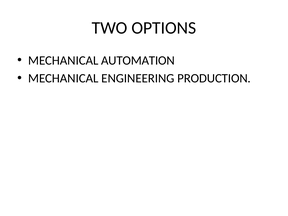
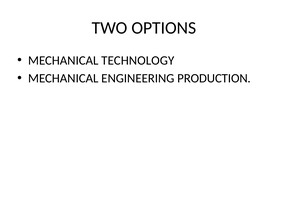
AUTOMATION: AUTOMATION -> TECHNOLOGY (138, 60)
